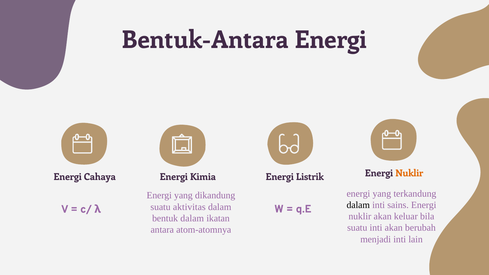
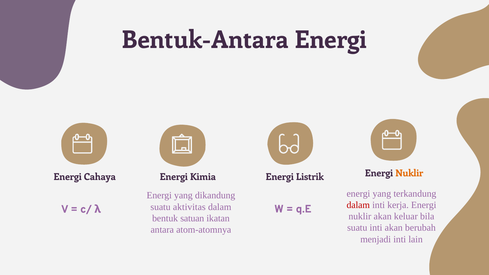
dalam colour: black -> red (358, 205)
sains: sains -> kerja (398, 205)
bentuk dalam: dalam -> satuan (192, 218)
